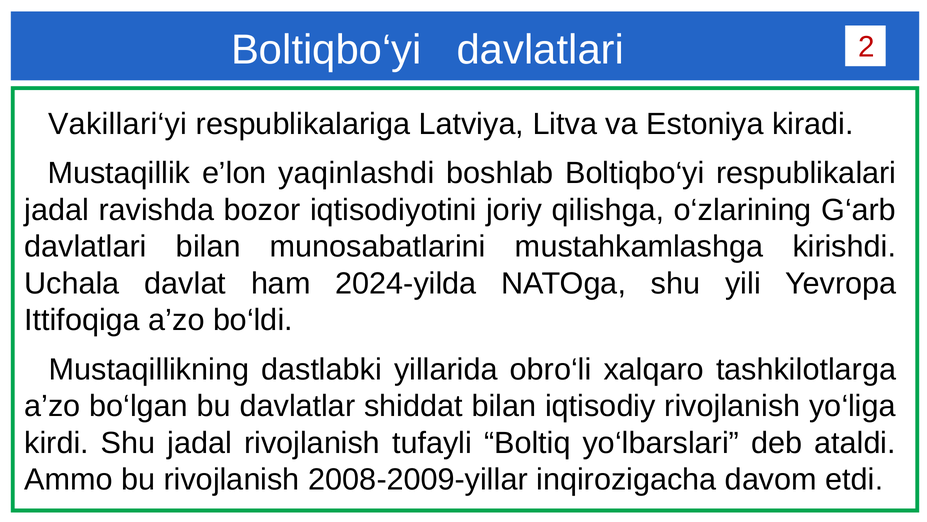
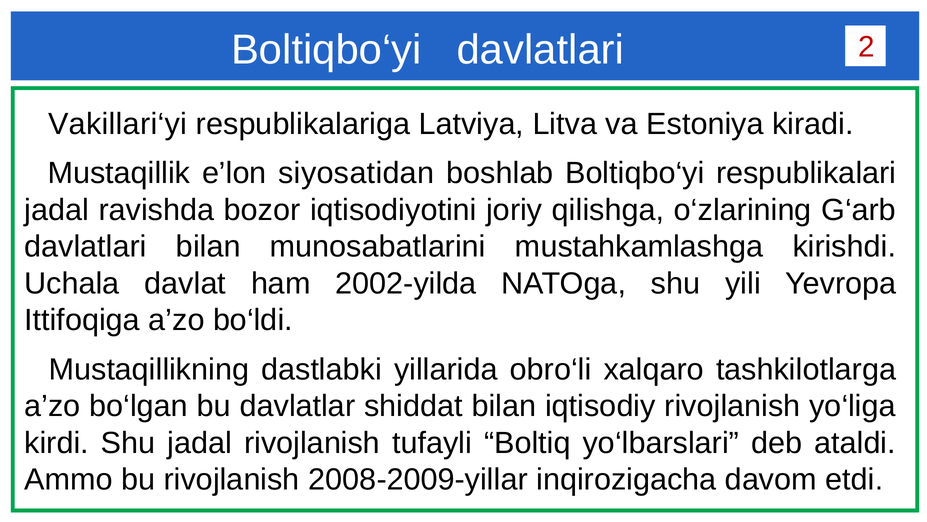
yaqinlashdi: yaqinlashdi -> siyosatidan (356, 173)
2024-yilda: 2024-yilda -> 2002-yilda (406, 283)
